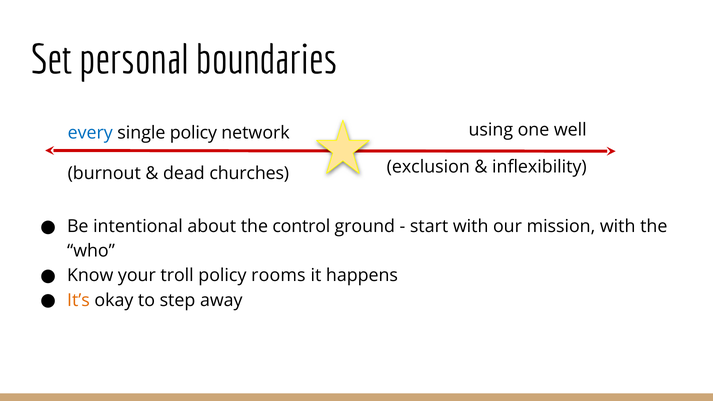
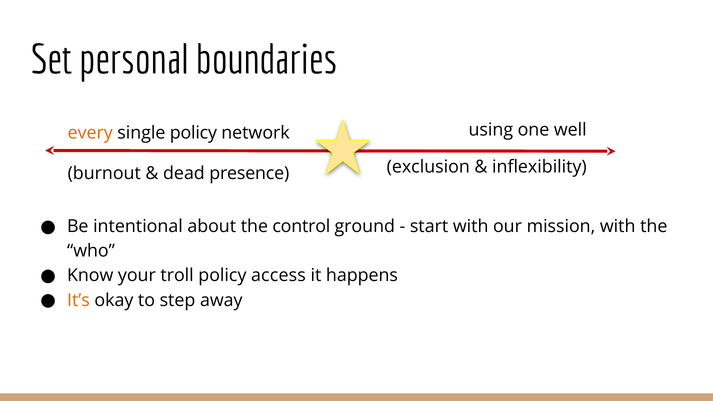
every colour: blue -> orange (90, 133)
churches: churches -> presence (249, 173)
rooms: rooms -> access (278, 276)
